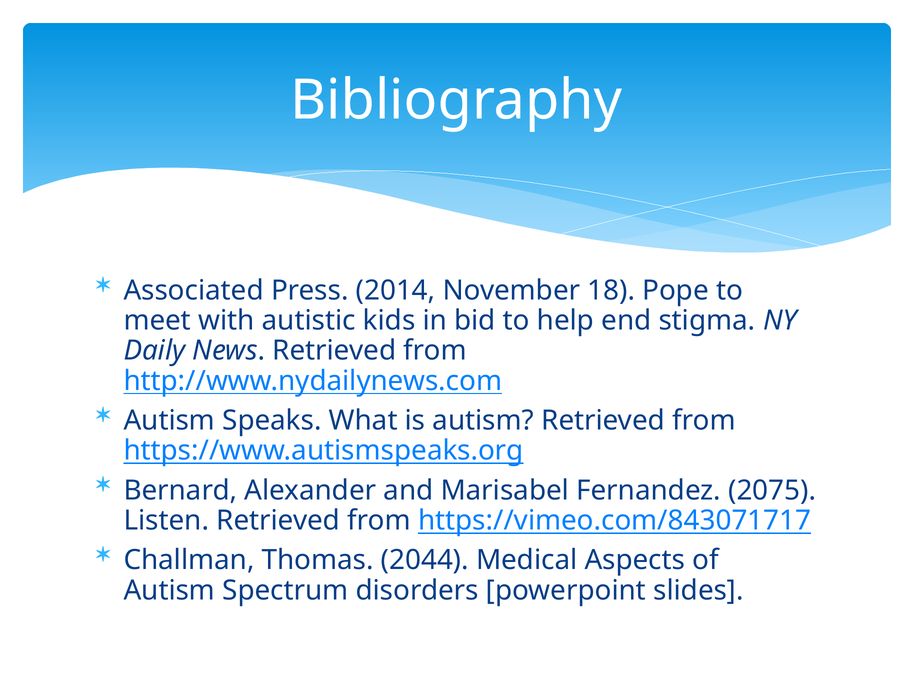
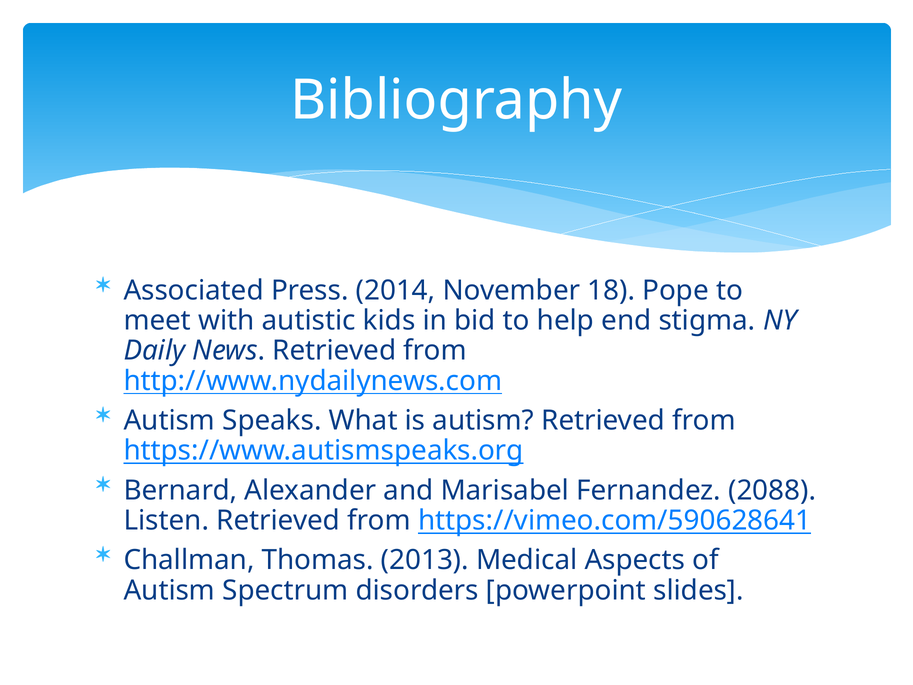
2075: 2075 -> 2088 (772, 490)
https://vimeo.com/843071717: https://vimeo.com/843071717 -> https://vimeo.com/590628641 (615, 520)
2044: 2044 -> 2013 (425, 560)
